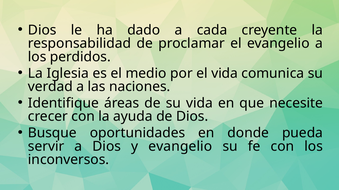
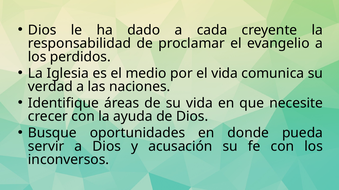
y evangelio: evangelio -> acusación (180, 147)
